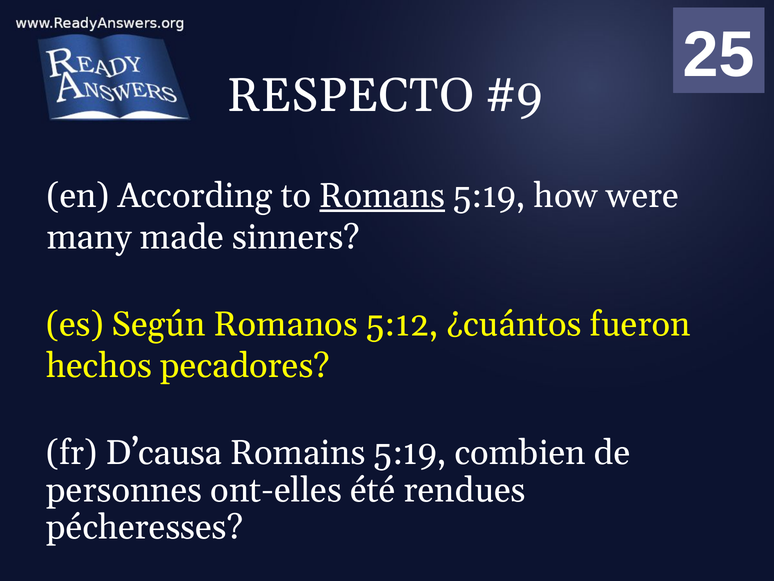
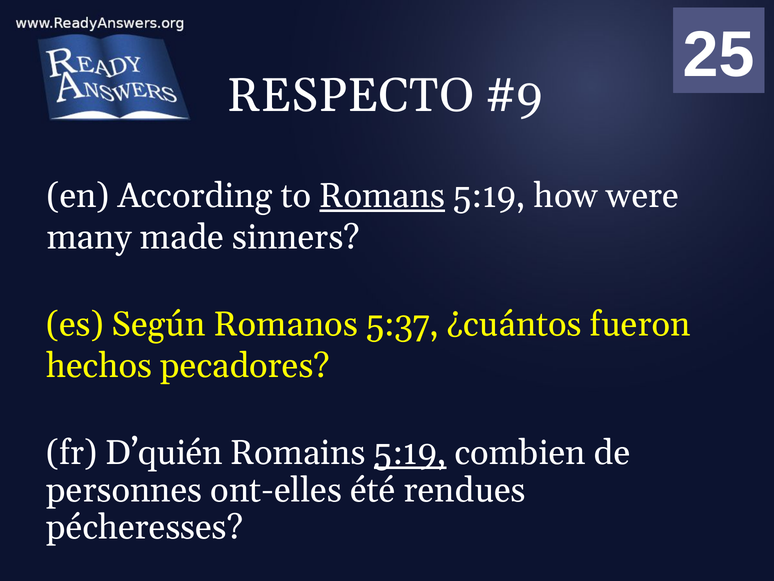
5:12: 5:12 -> 5:37 (403, 324)
D’causa: D’causa -> D’quién (164, 453)
5:19 underline: none -> present (410, 453)
